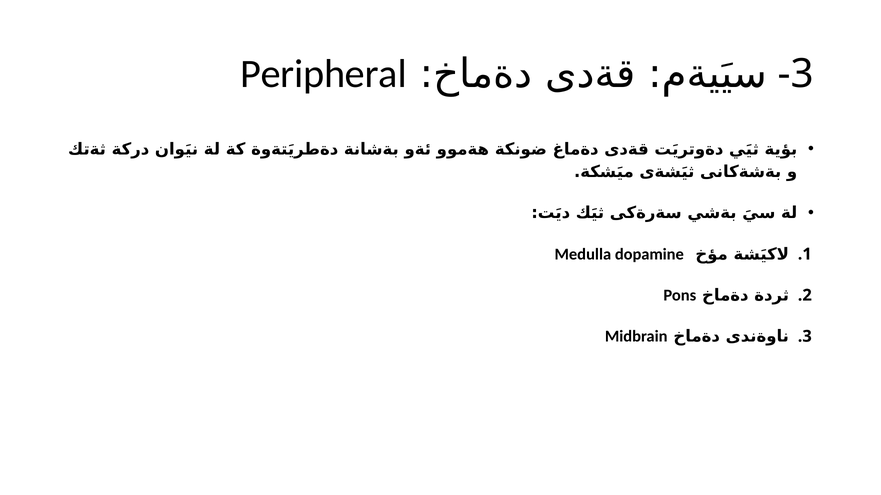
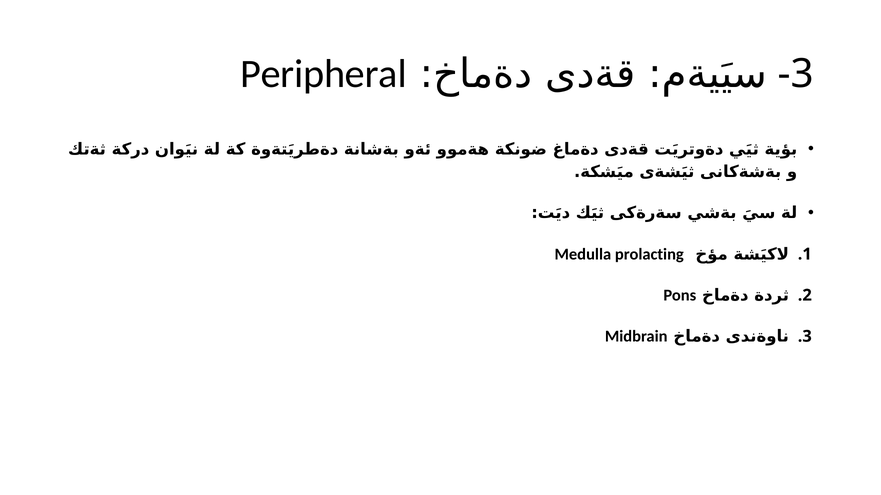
dopamine: dopamine -> prolacting (649, 254)
